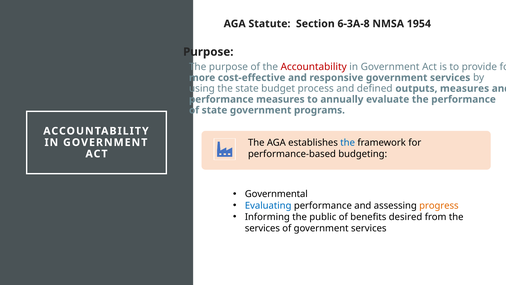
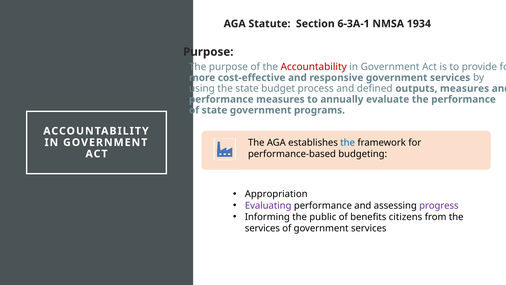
6-3A-8: 6-3A-8 -> 6-3A-1 (354, 24)
1954: 1954 -> 1934 (419, 24)
Governmental: Governmental -> Appropriation (276, 194)
Evaluating colour: blue -> purple (268, 205)
progress colour: orange -> purple (439, 205)
desired: desired -> citizens (406, 217)
